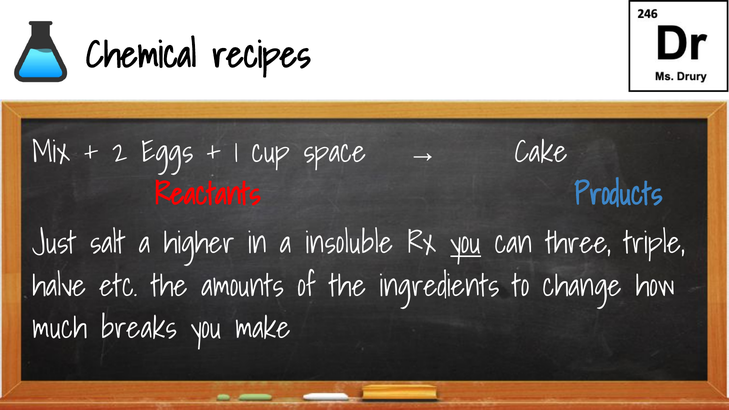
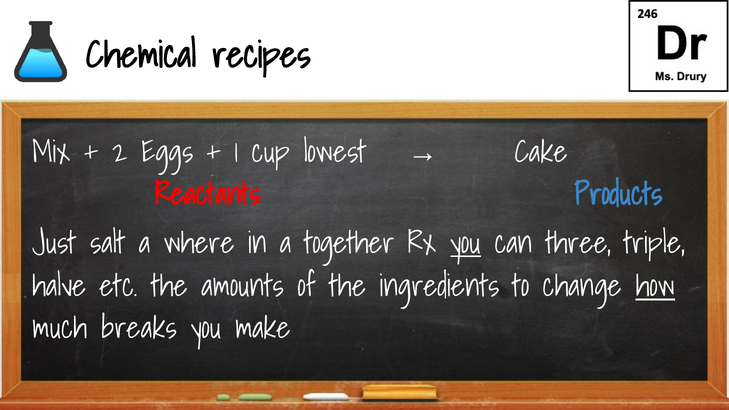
space: space -> lowest (335, 152)
higher: higher -> where (199, 243)
insoluble: insoluble -> together (350, 243)
how underline: none -> present (655, 286)
